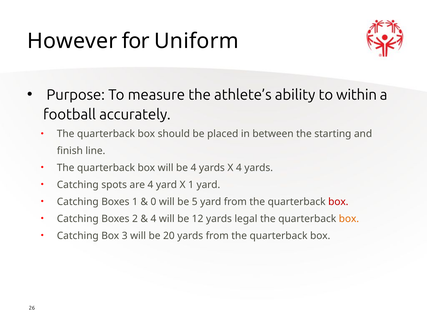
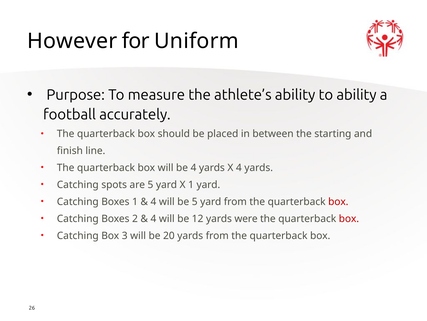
to within: within -> ability (356, 95)
are 4: 4 -> 5 (150, 184)
0: 0 -> 4 (153, 201)
legal: legal -> were (246, 218)
box colour: orange -> red (349, 218)
